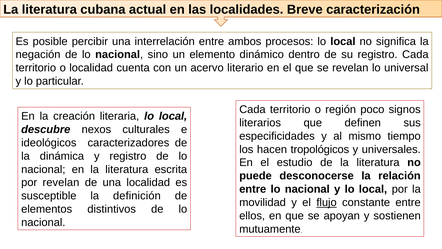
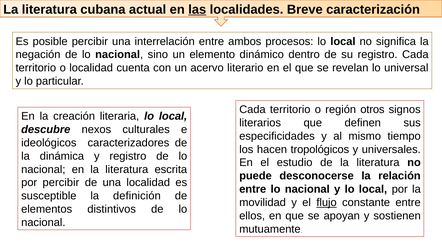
las underline: none -> present (197, 9)
poco: poco -> otros (372, 109)
por revelan: revelan -> percibir (61, 182)
